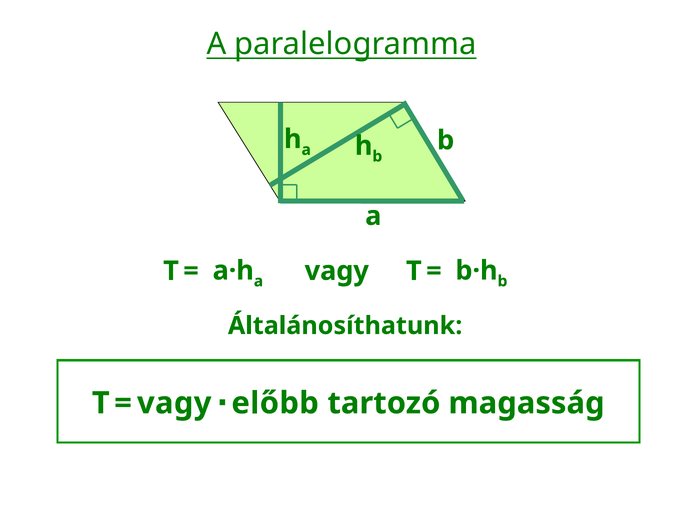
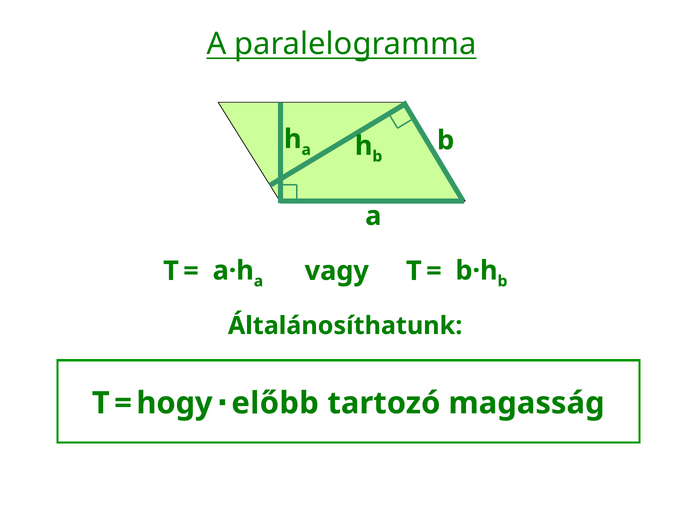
vagy: vagy -> hogy (174, 403)
